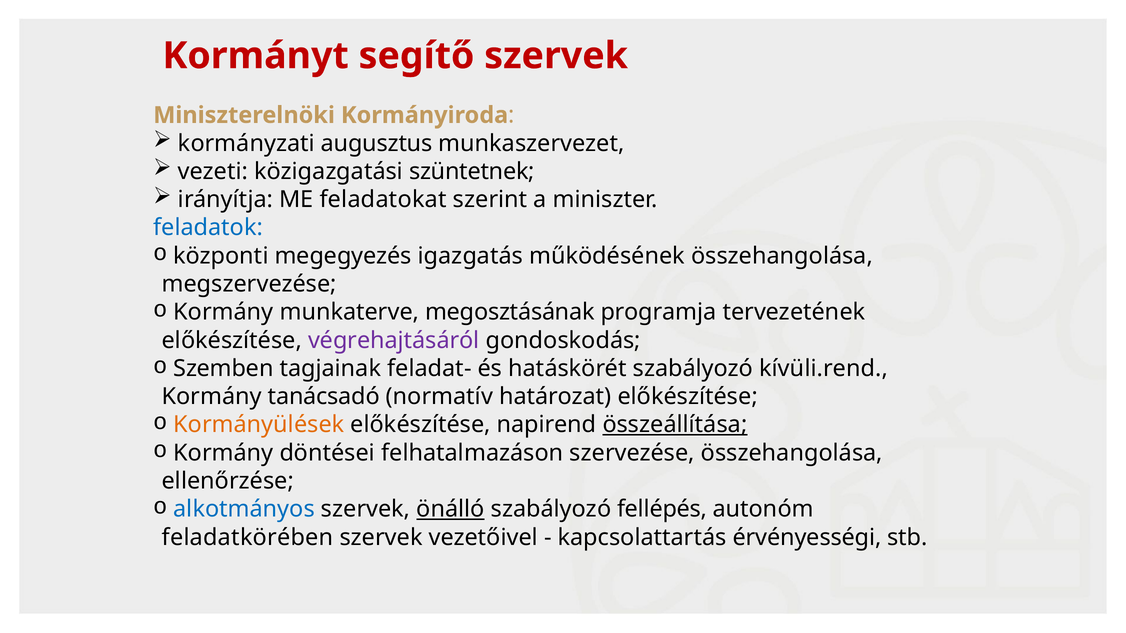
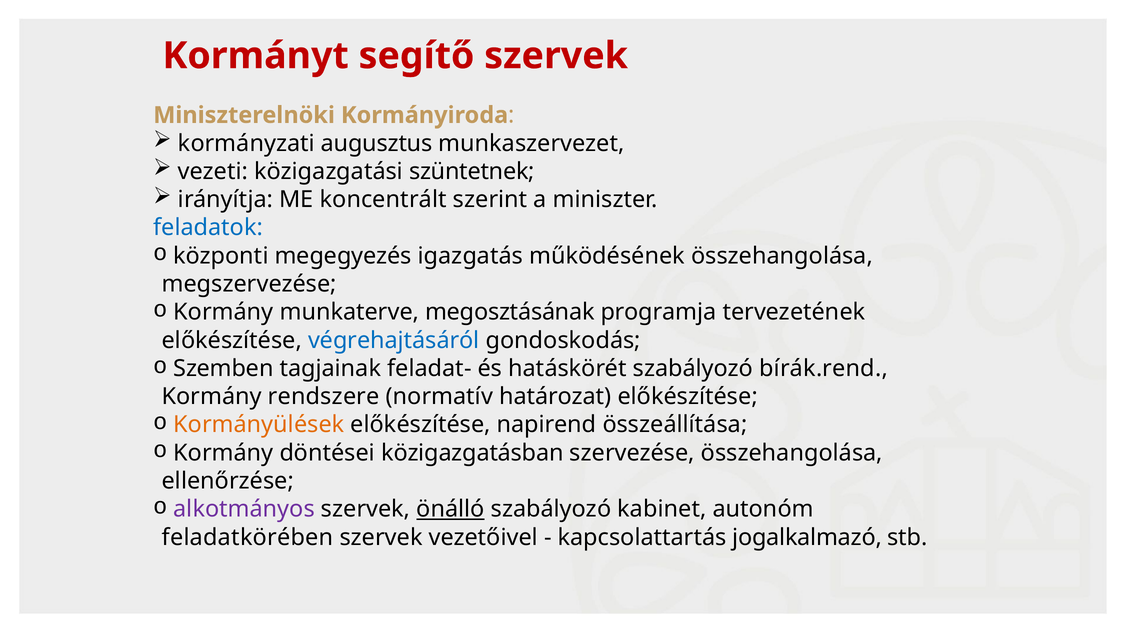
feladatokat: feladatokat -> koncentrált (383, 200)
végrehajtásáról colour: purple -> blue (394, 341)
kívüli.rend: kívüli.rend -> bírák.rend (824, 369)
tanácsadó: tanácsadó -> rendszere (324, 397)
összeállítása underline: present -> none (675, 425)
felhatalmazáson: felhatalmazáson -> közigazgatásban (472, 453)
alkotmányos colour: blue -> purple (244, 509)
fellépés: fellépés -> kabinet (662, 509)
érvényességi: érvényességi -> jogalkalmazó (807, 538)
